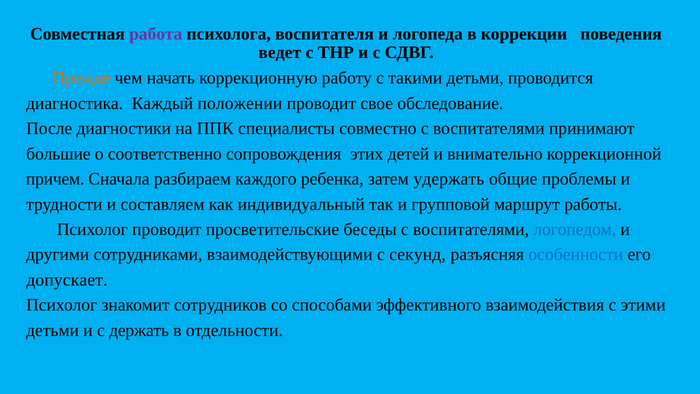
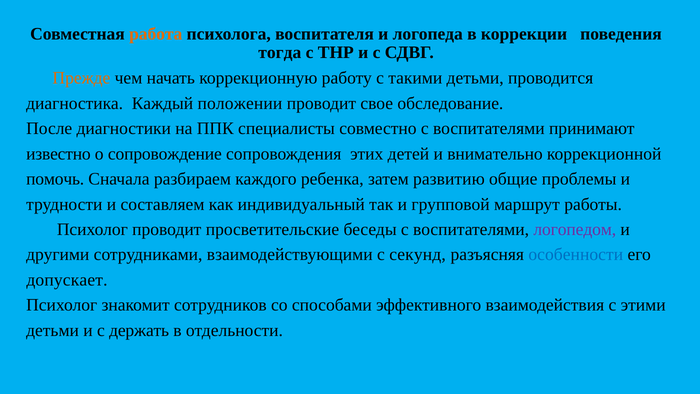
работа colour: purple -> orange (156, 34)
ведет: ведет -> тогда (280, 53)
большие: большие -> известно (58, 154)
соответственно: соответственно -> сопровождение (165, 154)
причем: причем -> помочь (55, 179)
удержать: удержать -> развитию (449, 179)
логопедом colour: blue -> purple (575, 229)
